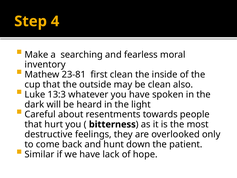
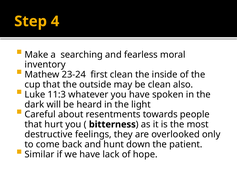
23-81: 23-81 -> 23-24 (74, 74)
13:3: 13:3 -> 11:3 (57, 94)
